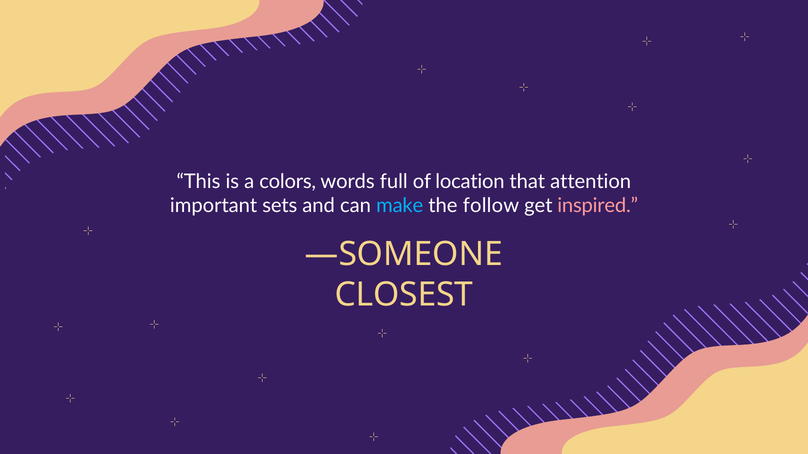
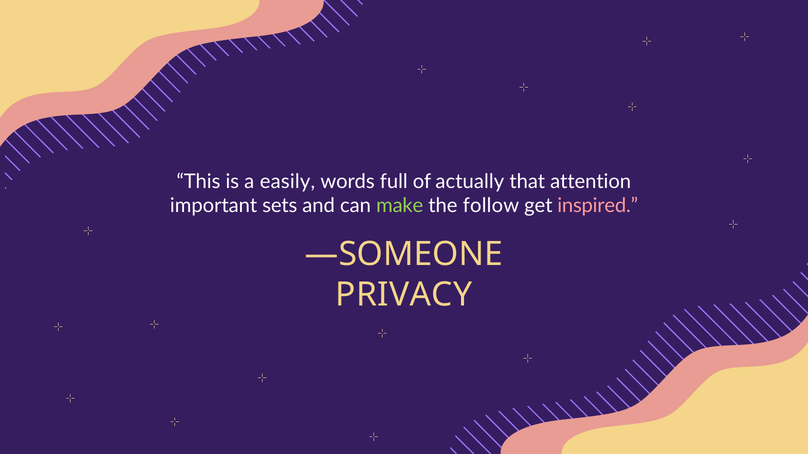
colors: colors -> easily (287, 182)
location: location -> actually (470, 182)
make colour: light blue -> light green (400, 206)
CLOSEST: CLOSEST -> PRIVACY (404, 295)
